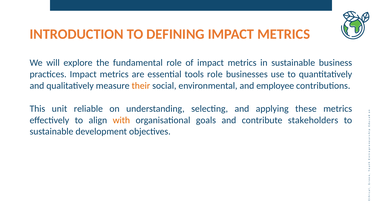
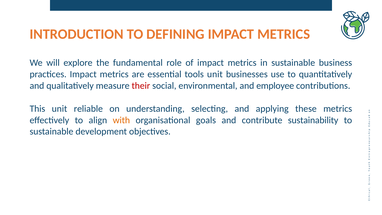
tools role: role -> unit (215, 74)
their colour: orange -> red (141, 86)
stakeholders: stakeholders -> sustainability (313, 120)
